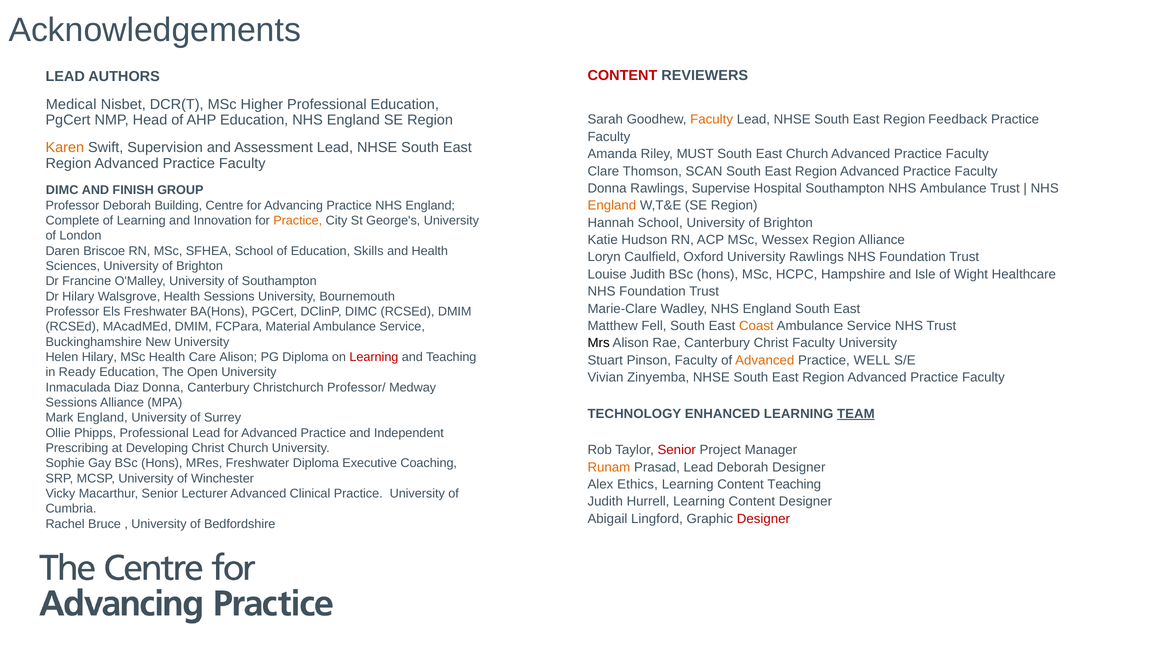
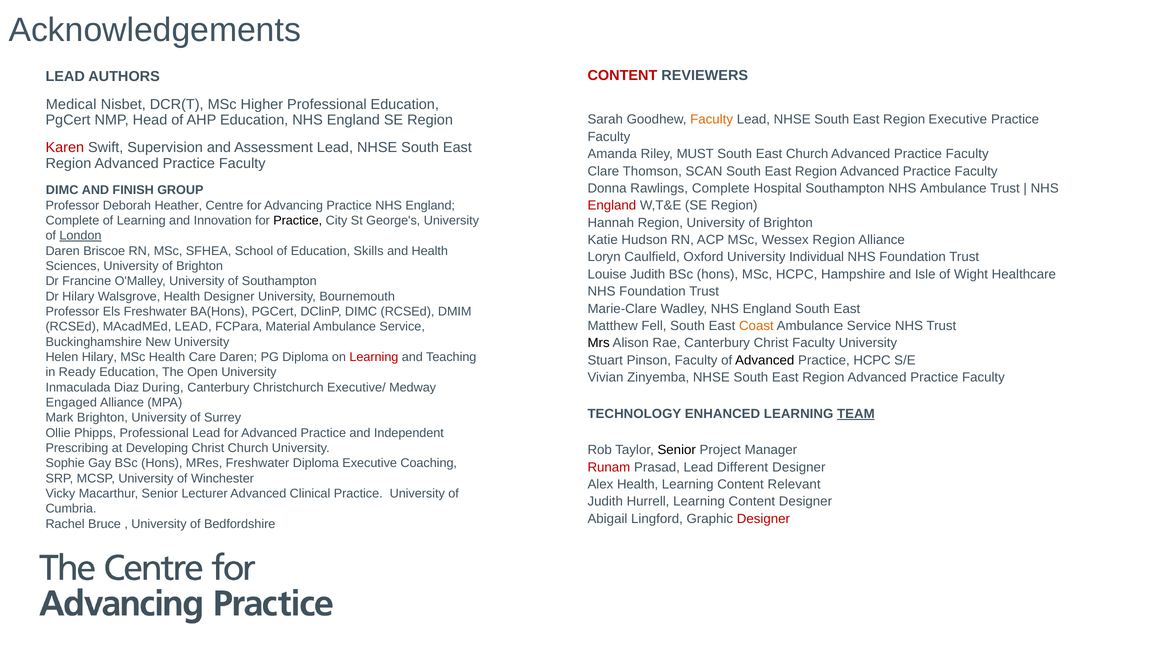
Region Feedback: Feedback -> Executive (958, 120)
Karen colour: orange -> red (65, 148)
Rawlings Supervise: Supervise -> Complete (721, 188)
England colour: orange -> red (612, 206)
Building: Building -> Heather (178, 205)
Practice colour: orange -> black (298, 221)
Hannah School: School -> Region (660, 223)
London underline: none -> present (80, 236)
University Rawlings: Rawlings -> Individual (817, 257)
Health Sessions: Sessions -> Designer (229, 297)
MAcadMEd DMIM: DMIM -> LEAD (193, 327)
Care Alison: Alison -> Daren (238, 357)
Advanced colour: orange -> black (765, 360)
Practice WELL: WELL -> HCPC (872, 360)
Diaz Donna: Donna -> During (163, 388)
Professor/: Professor/ -> Executive/ (356, 388)
Sessions: Sessions -> Engaged (71, 403)
Mark England: England -> Brighton (102, 418)
Senior colour: red -> black (677, 450)
Runam colour: orange -> red (609, 467)
Lead Deborah: Deborah -> Different (743, 467)
Alex Ethics: Ethics -> Health (638, 485)
Content Teaching: Teaching -> Relevant (794, 485)
